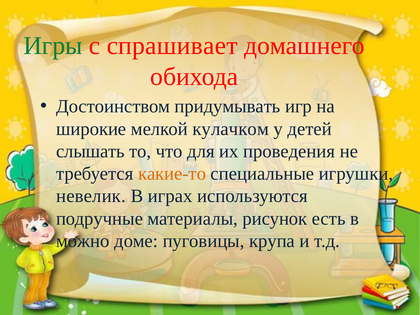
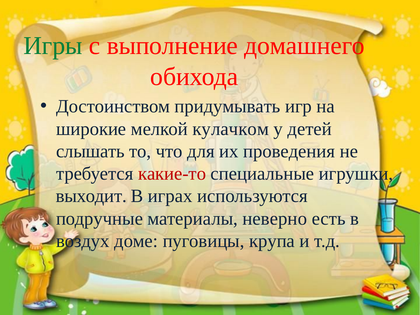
спрашивает: спрашивает -> выполнение (172, 46)
какие-то colour: orange -> red (172, 174)
невелик: невелик -> выходит (91, 196)
рисунок: рисунок -> неверно (275, 219)
можно: можно -> воздух (83, 241)
